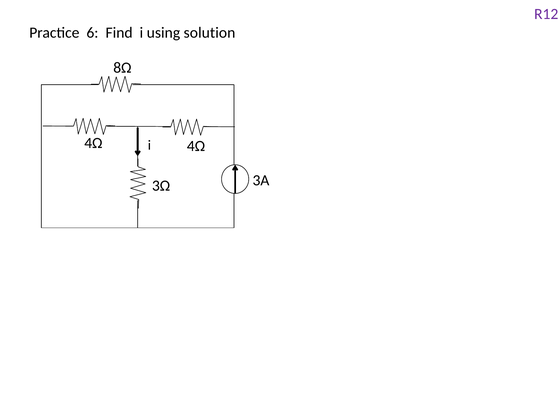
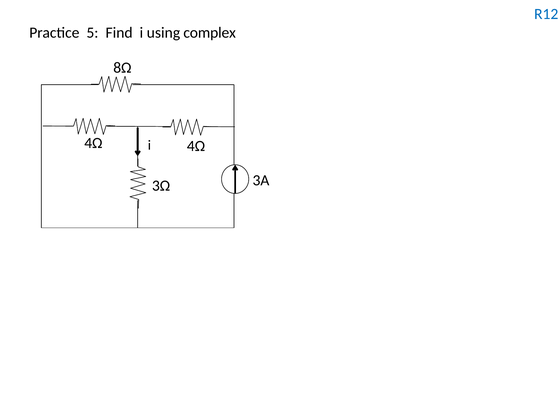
R12 colour: purple -> blue (546, 14)
6: 6 -> 5 (92, 33)
solution: solution -> complex (210, 33)
